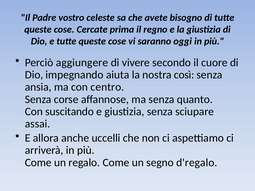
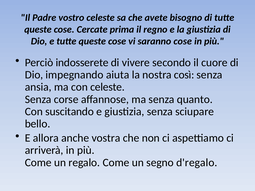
saranno oggi: oggi -> cose (183, 41)
aggiungere: aggiungere -> indosserete (82, 63)
con centro: centro -> celeste (107, 87)
assai: assai -> bello (38, 124)
uccelli: uccelli -> vostra (106, 138)
